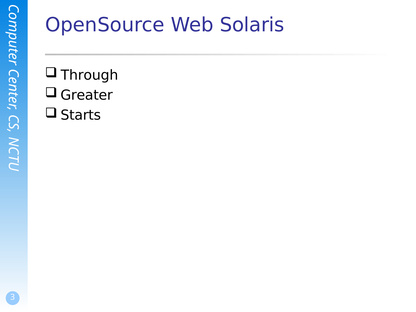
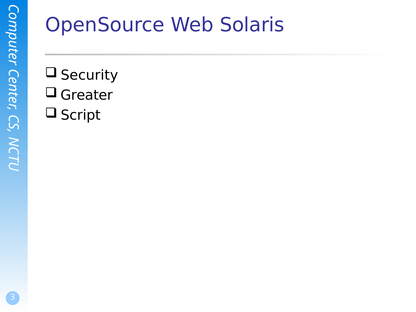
Through: Through -> Security (89, 75)
Starts: Starts -> Script (81, 115)
